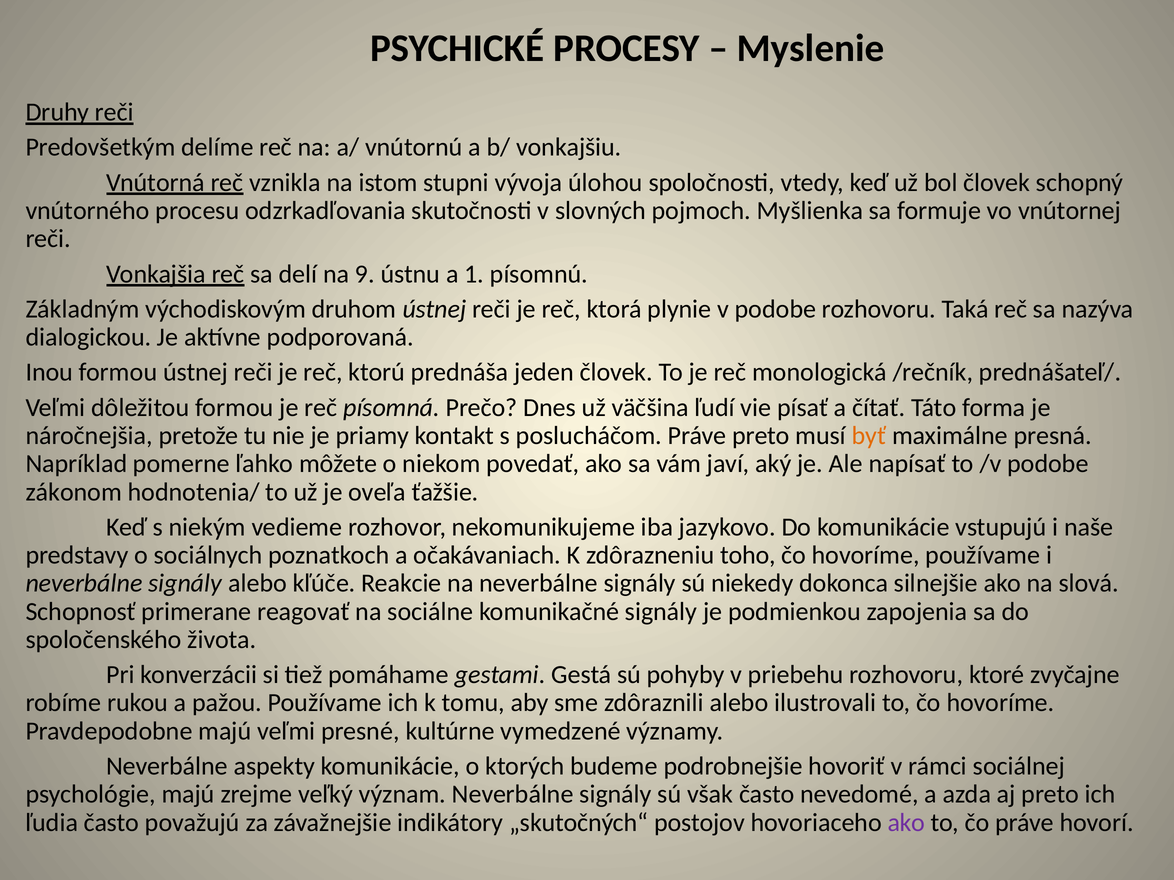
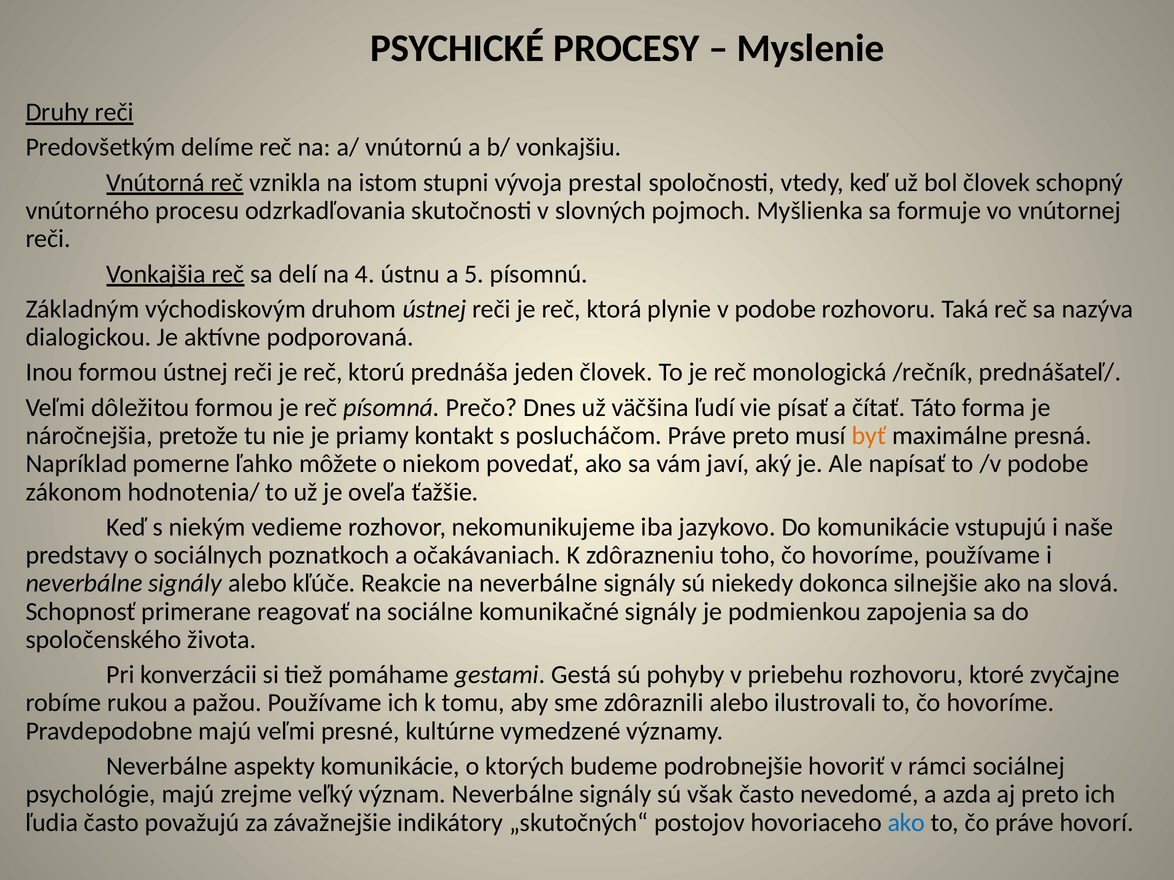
úlohou: úlohou -> prestal (605, 183)
9: 9 -> 4 (365, 274)
1: 1 -> 5 (474, 274)
ako colour: purple -> blue (906, 823)
